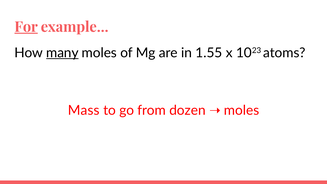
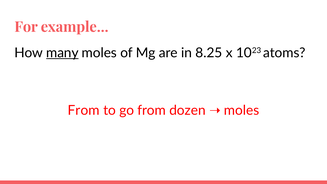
For underline: present -> none (26, 27)
1.55: 1.55 -> 8.25 (209, 53)
Mass: Mass -> From (84, 110)
